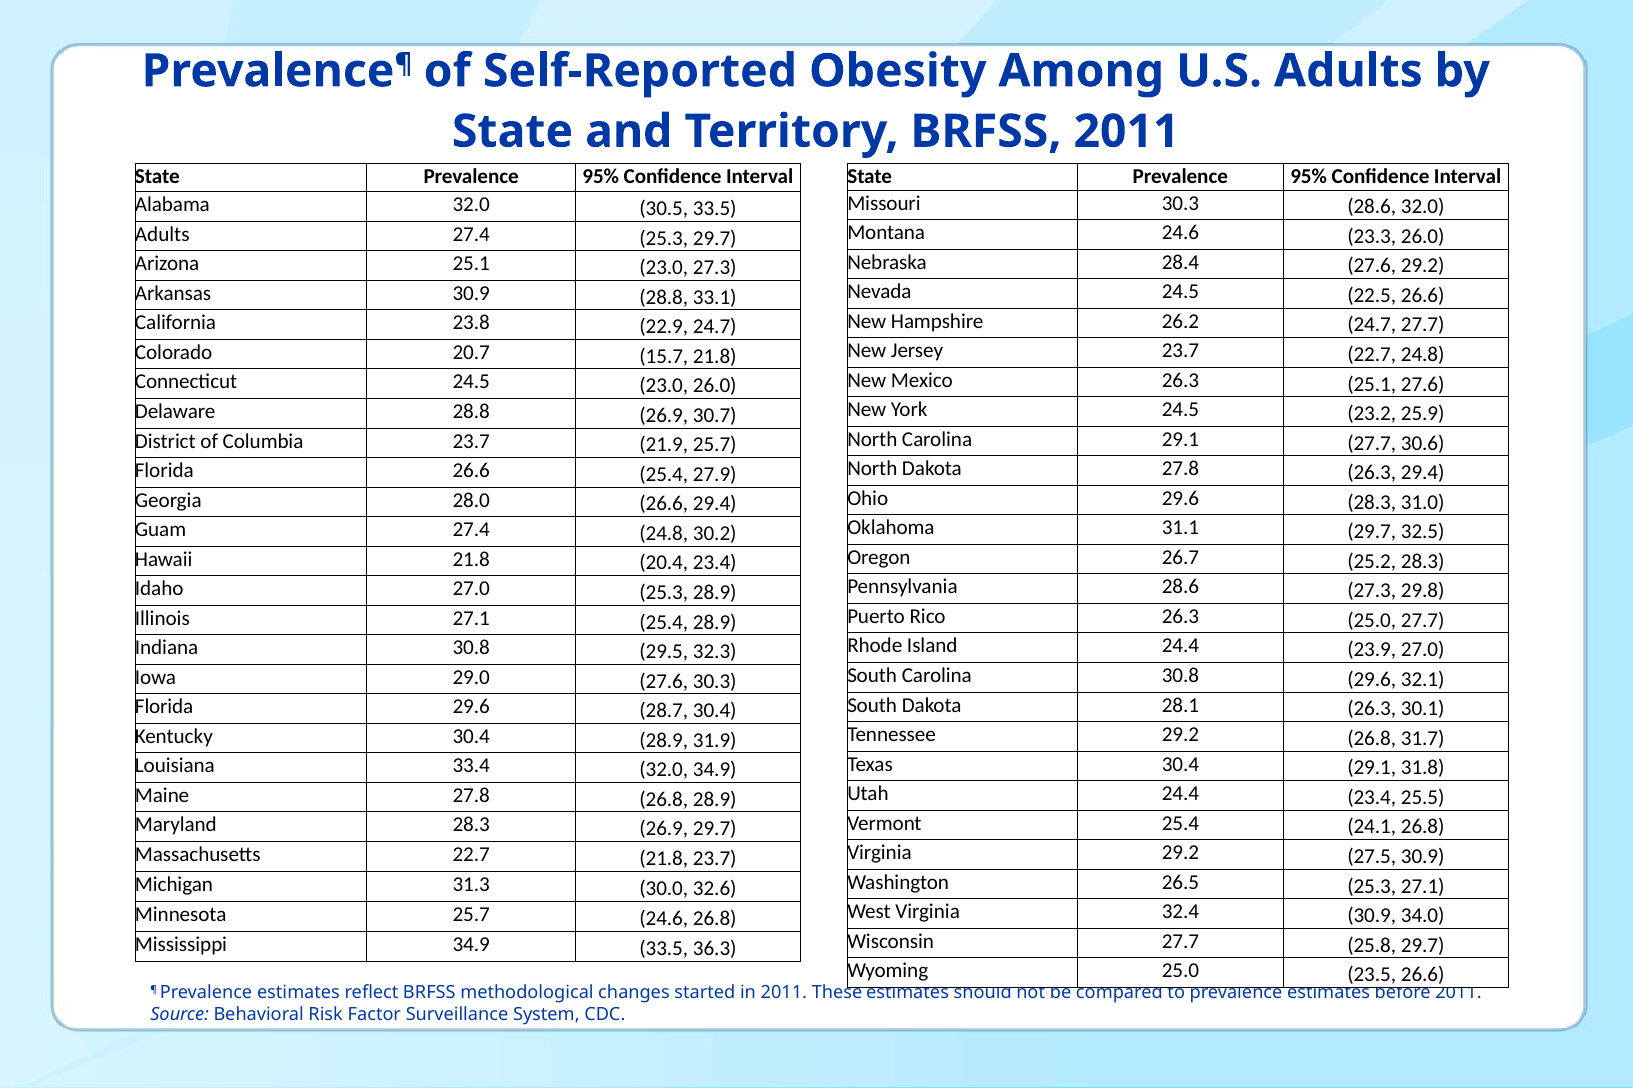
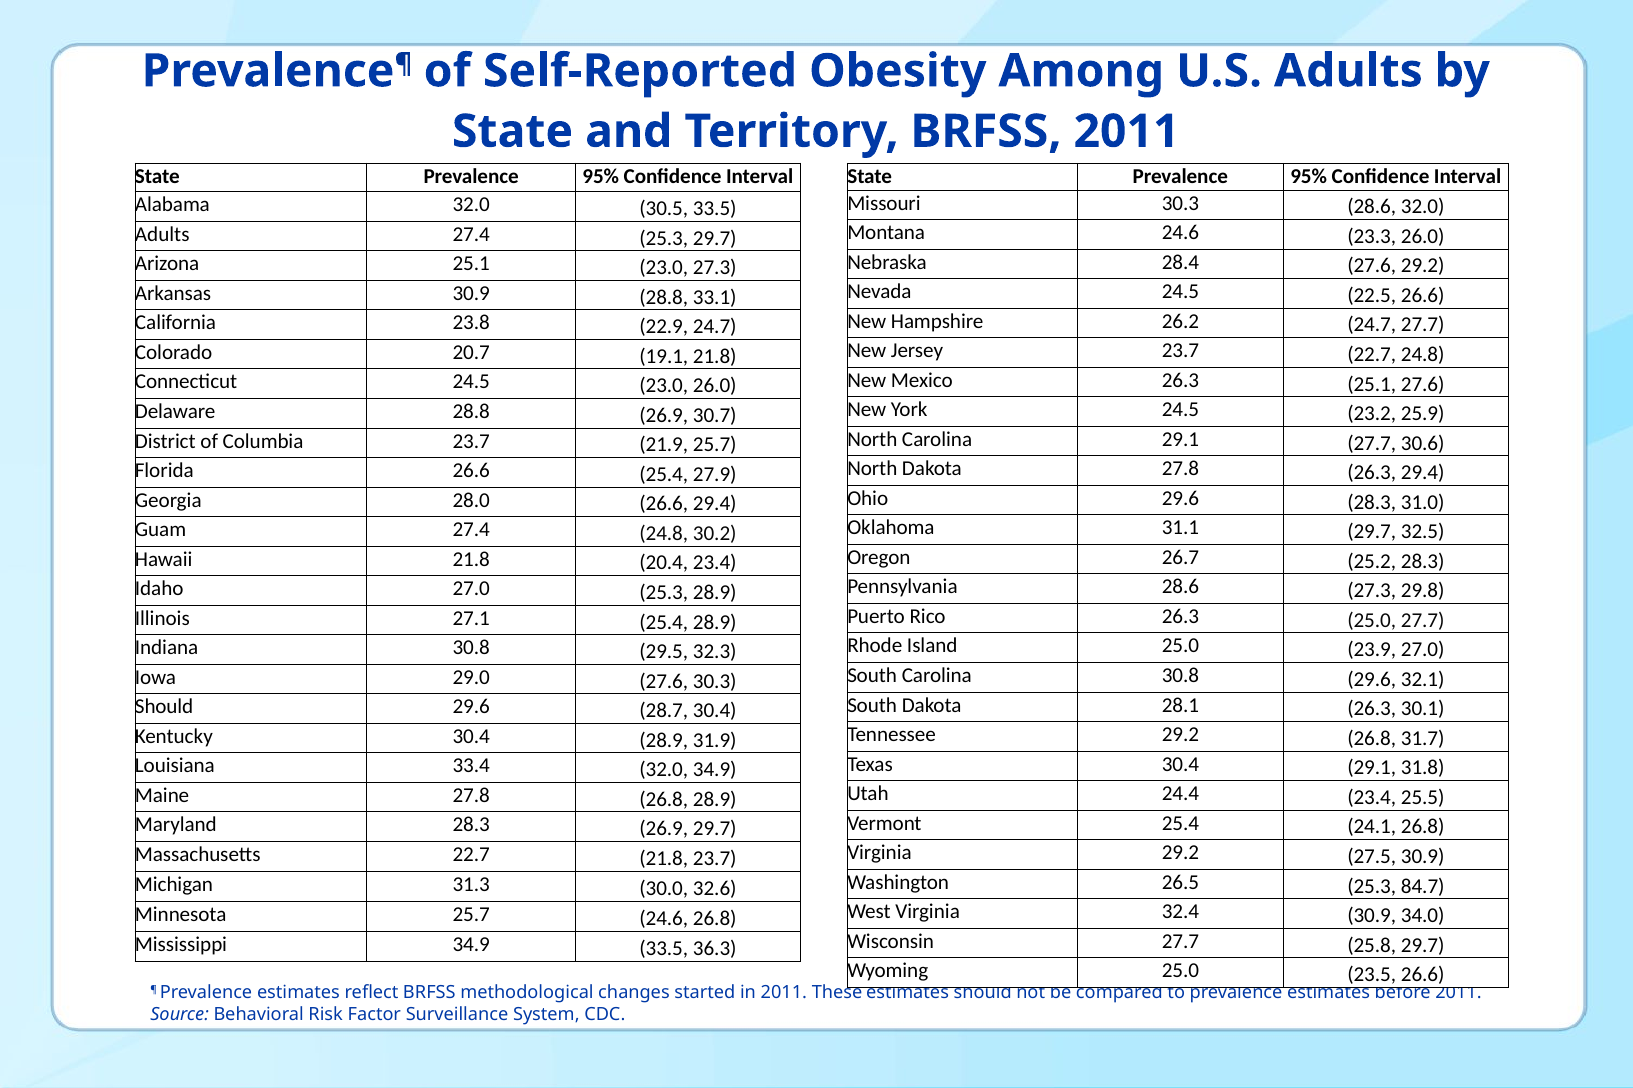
15.7: 15.7 -> 19.1 (664, 357)
Island 24.4: 24.4 -> 25.0 (1180, 646)
Florida: Florida -> Should (164, 707)
25.3 27.1: 27.1 -> 84.7 (1423, 887)
